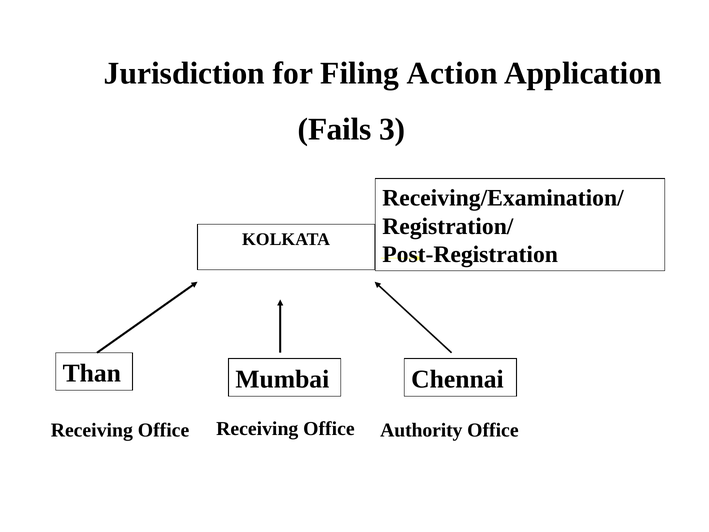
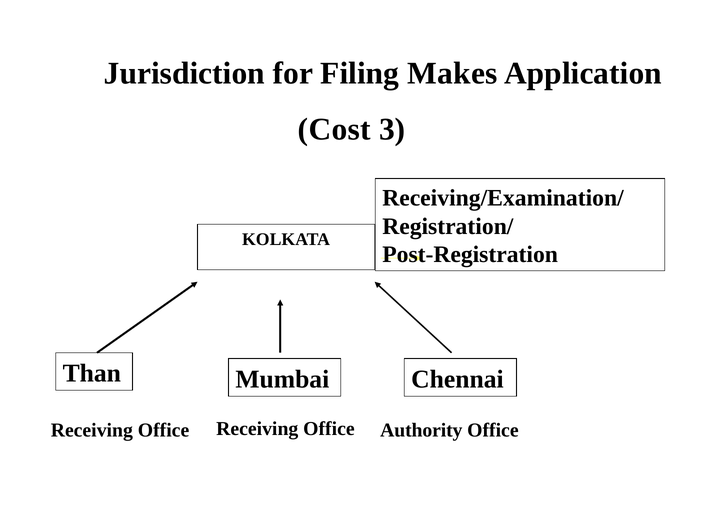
Action: Action -> Makes (452, 73)
Fails: Fails -> Cost (334, 129)
